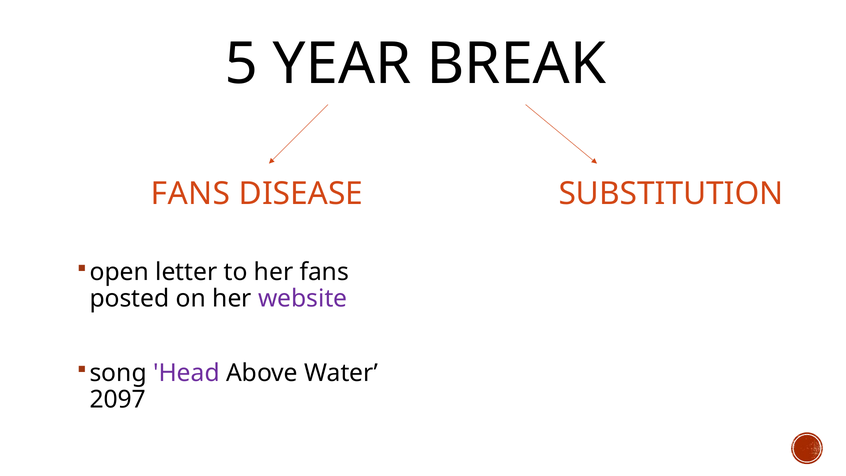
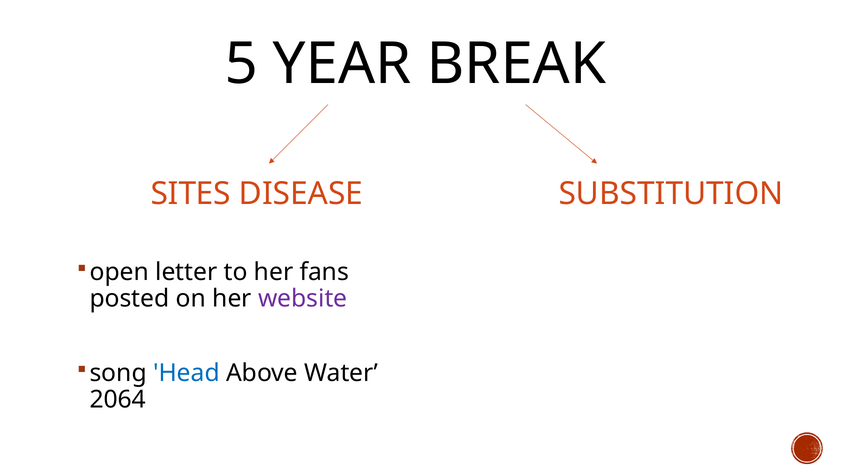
FANS: FANS -> SITES (191, 194)
Head colour: purple -> blue (186, 373)
2097: 2097 -> 2064 (118, 400)
